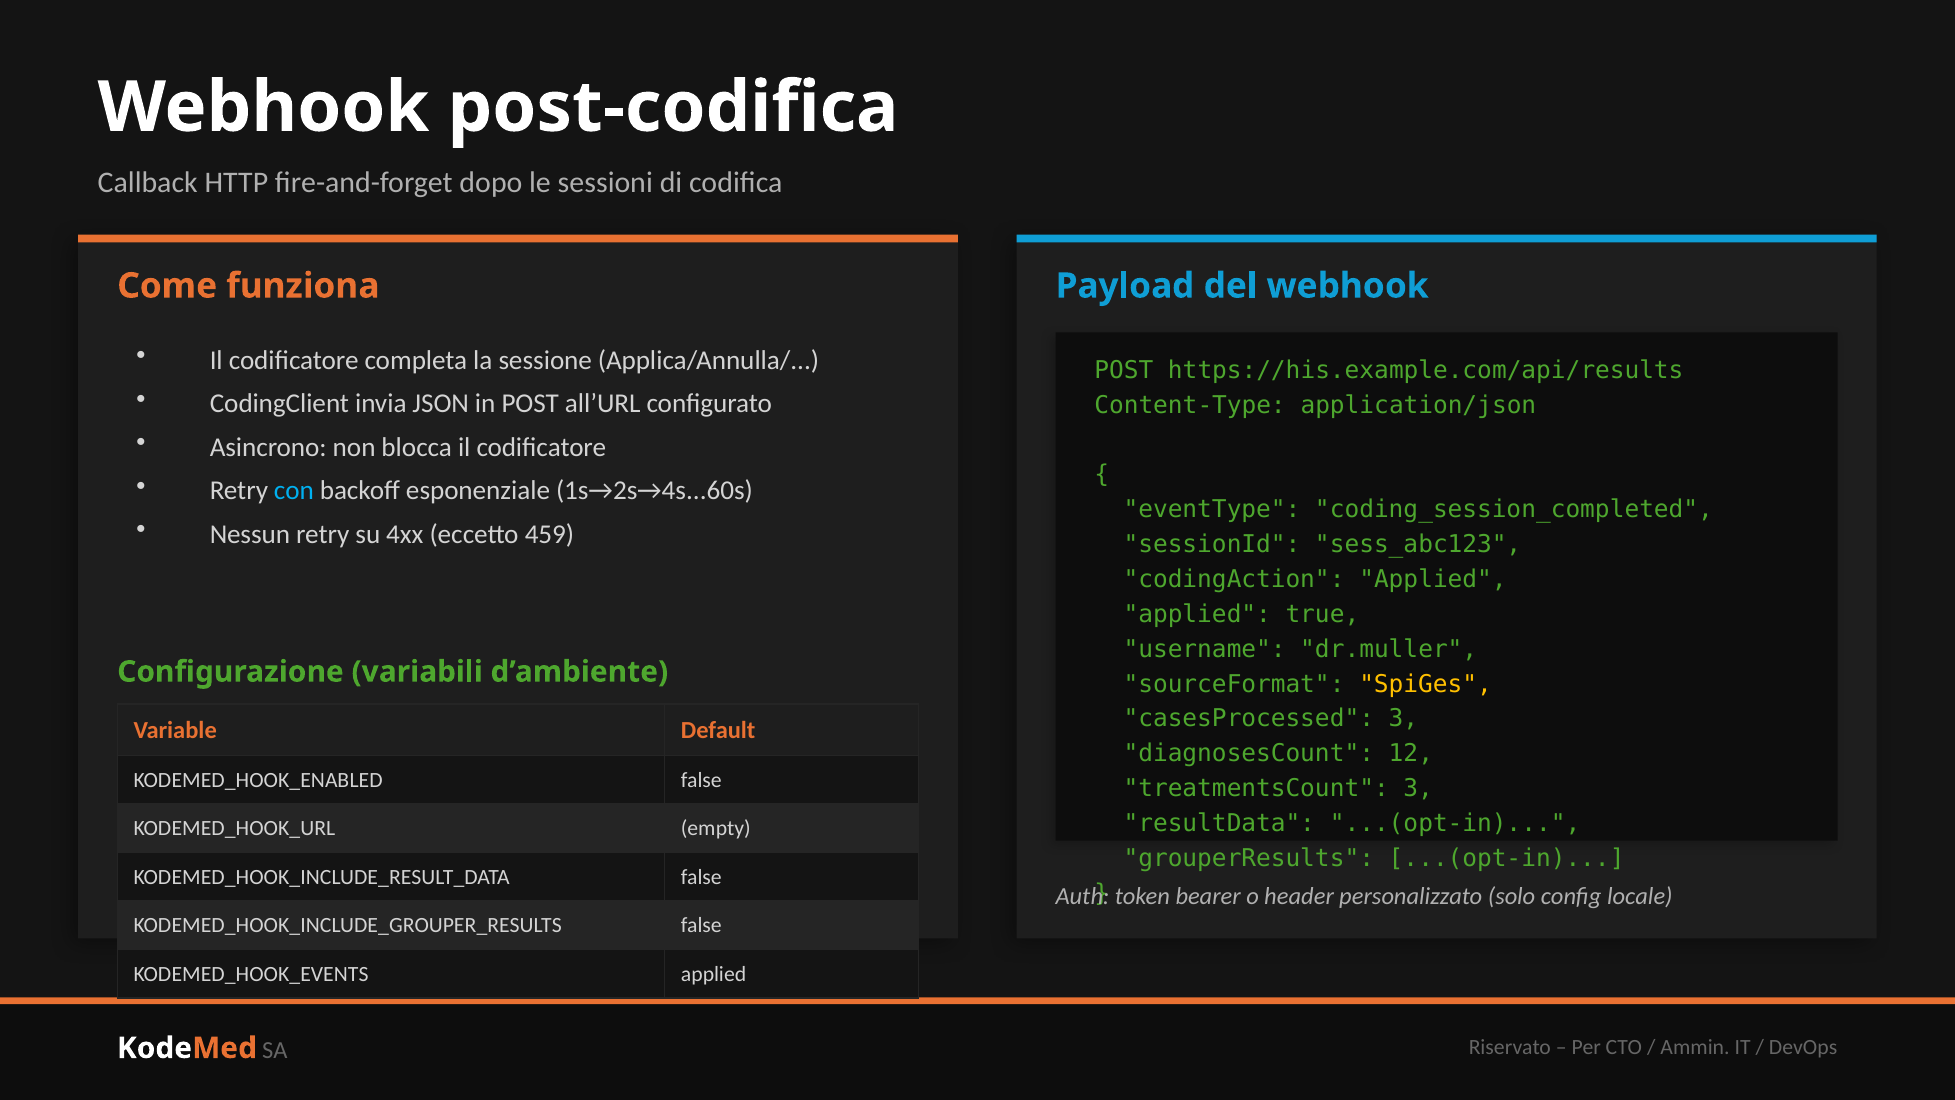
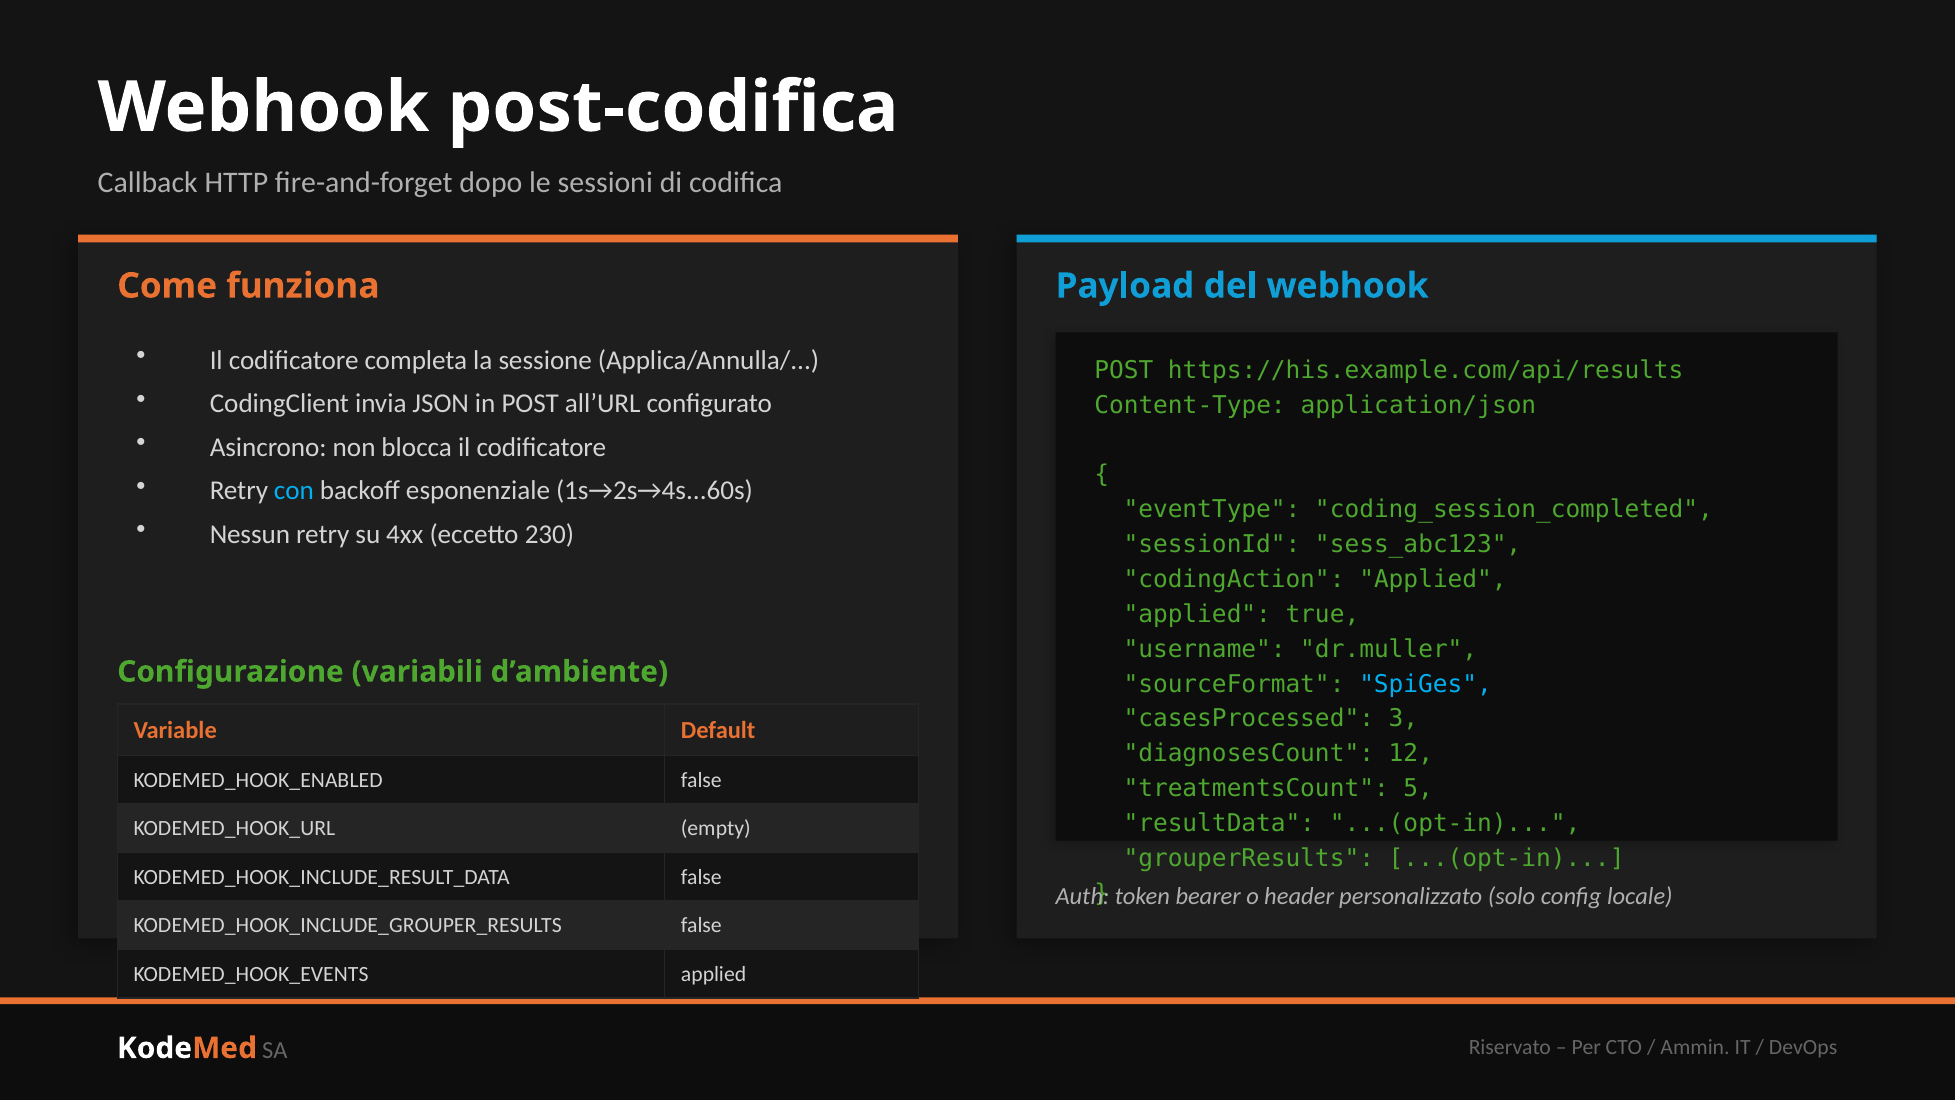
459: 459 -> 230 (549, 534)
SpiGes colour: yellow -> light blue (1426, 684)
treatmentsCount 3: 3 -> 5 (1418, 788)
